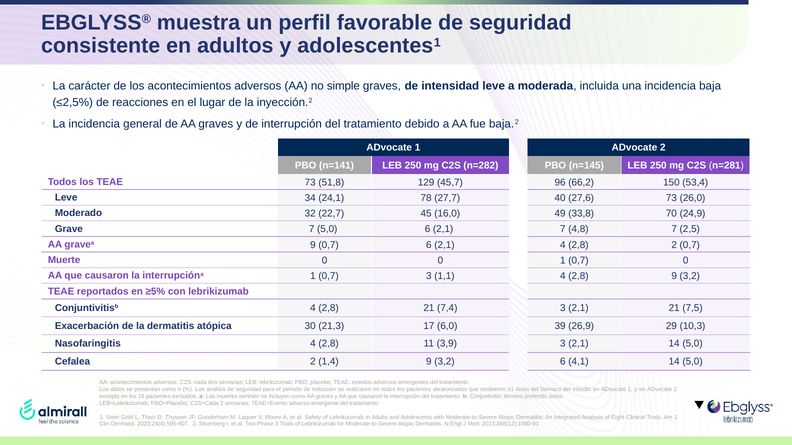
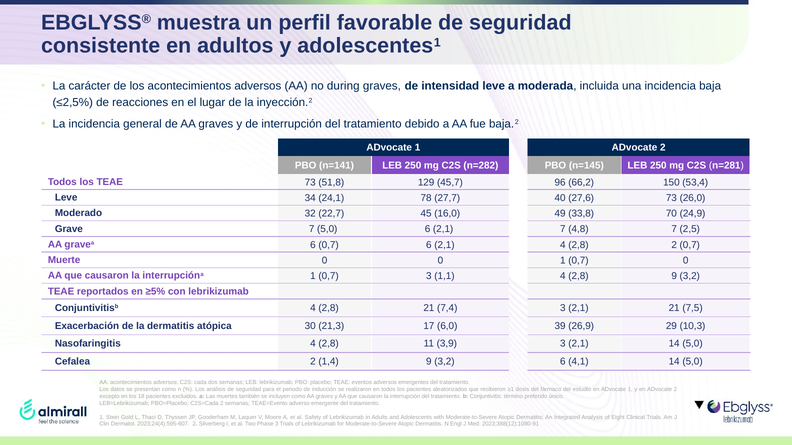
simple: simple -> during (343, 86)
gravea 9: 9 -> 6 (313, 245)
